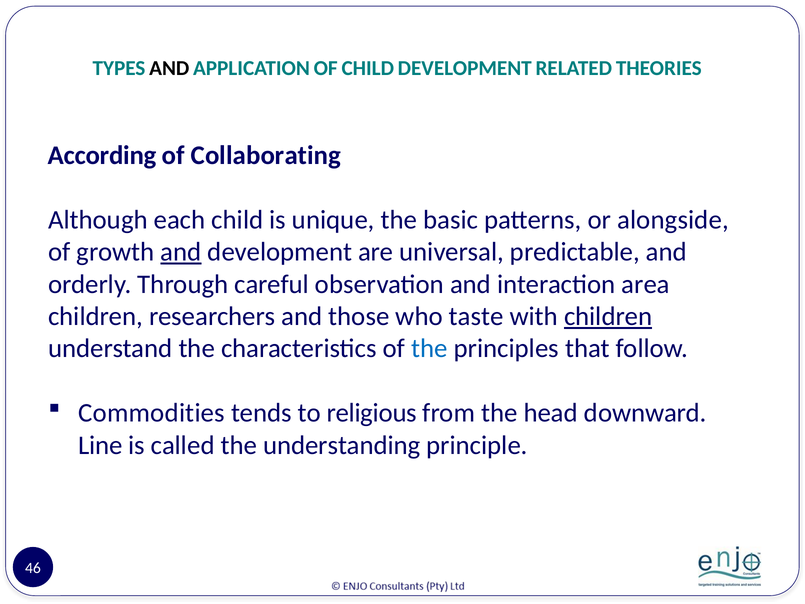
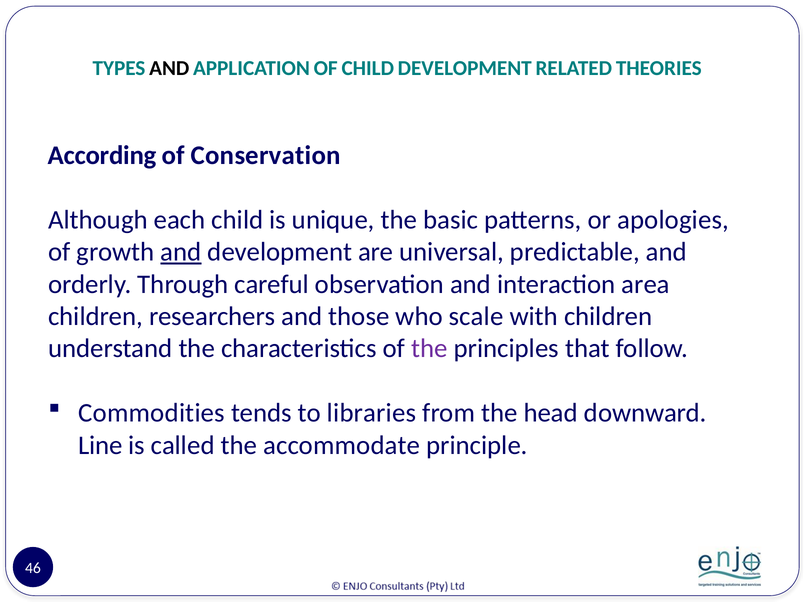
Collaborating: Collaborating -> Conservation (266, 155)
alongside: alongside -> apologies (673, 220)
taste: taste -> scale (476, 316)
children underline: present -> none (608, 316)
the colour: blue -> purple (429, 348)
religious: religious -> libraries (371, 413)
understanding: understanding -> accommodate (342, 445)
